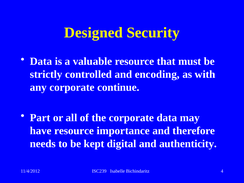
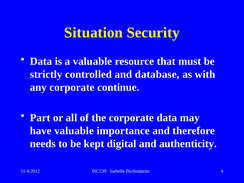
Designed: Designed -> Situation (94, 33)
encoding: encoding -> database (157, 74)
have resource: resource -> valuable (74, 131)
